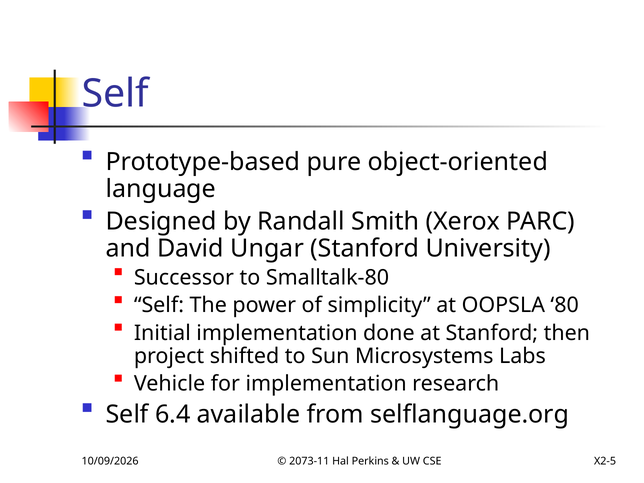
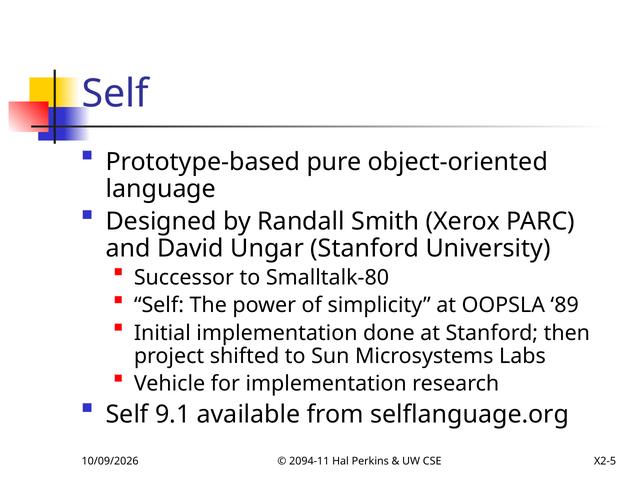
80: 80 -> 89 (565, 305)
6.4: 6.4 -> 9.1 (173, 415)
2073-11: 2073-11 -> 2094-11 (309, 461)
